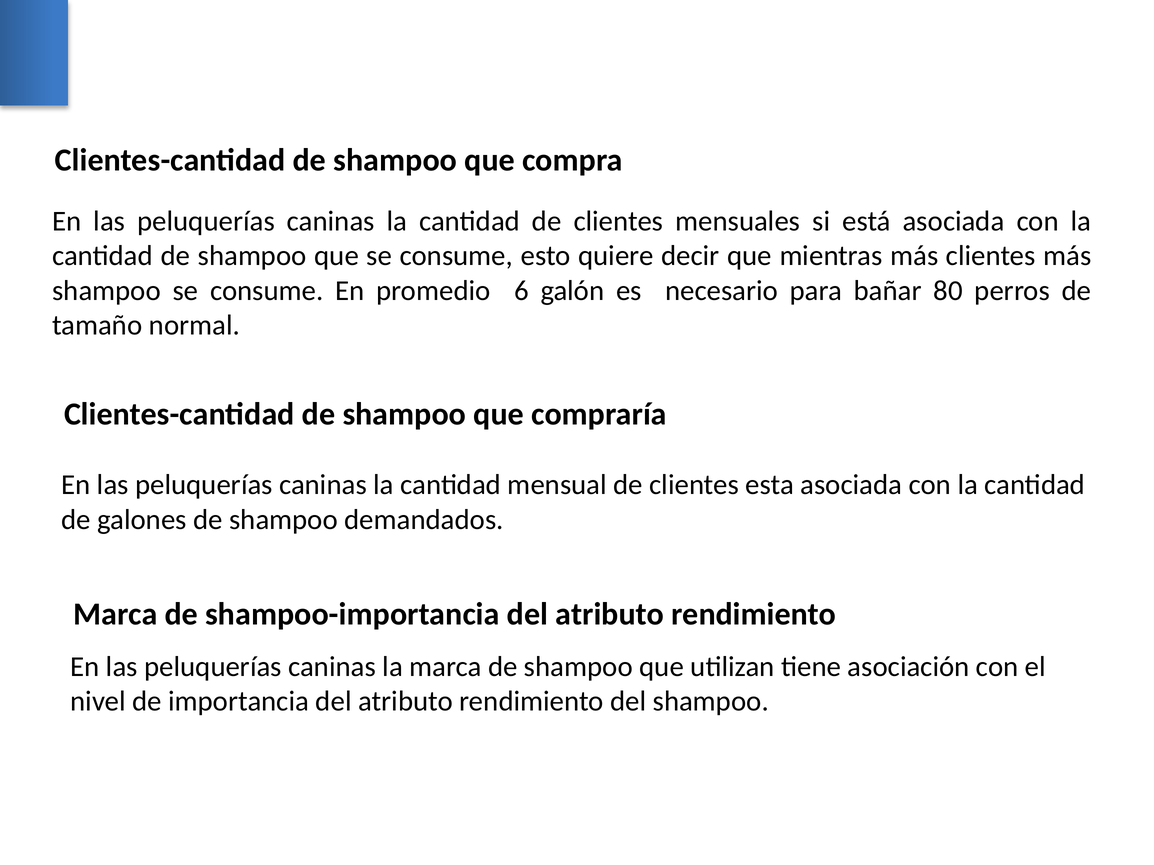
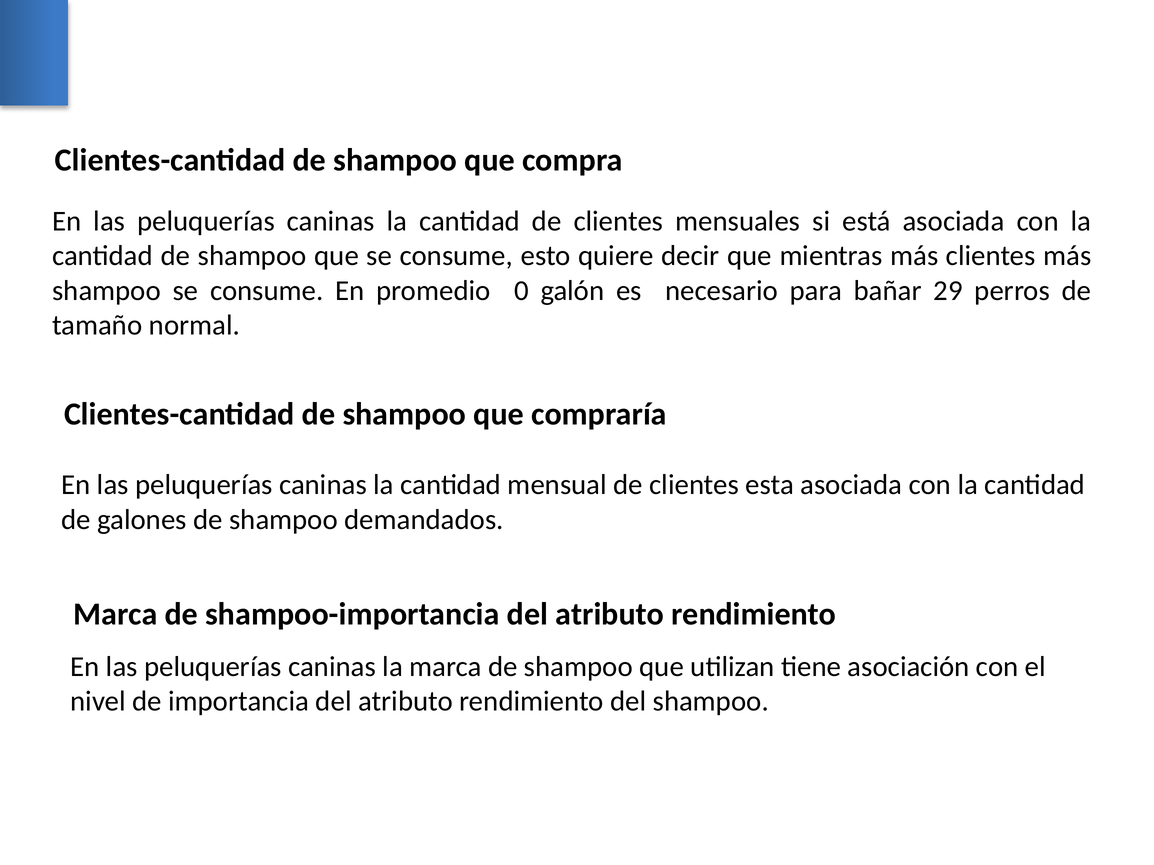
6: 6 -> 0 (521, 291)
80: 80 -> 29 (948, 291)
